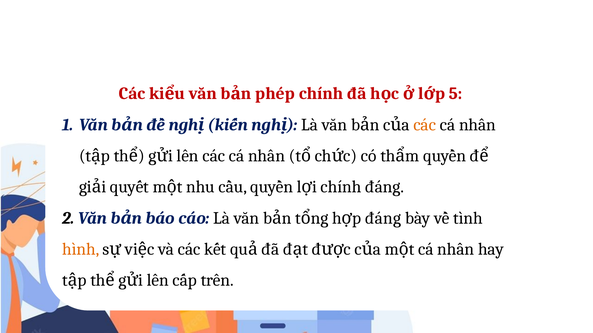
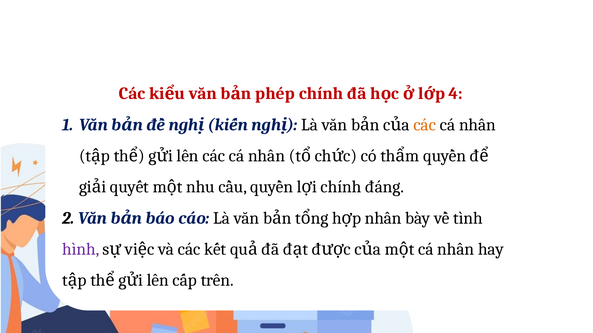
5: 5 -> 4 (456, 94)
đáng: đáng -> nhân (383, 218)
hình colour: orange -> purple (81, 250)
